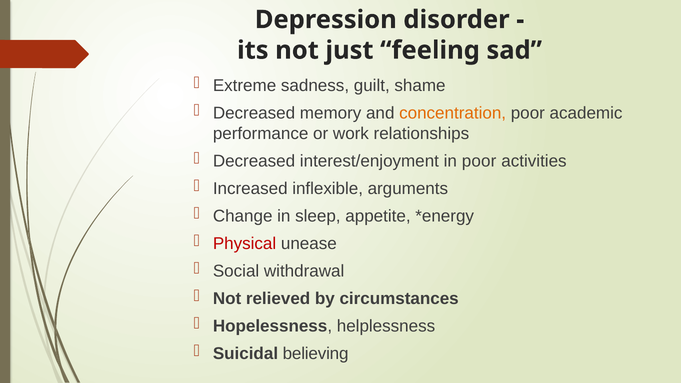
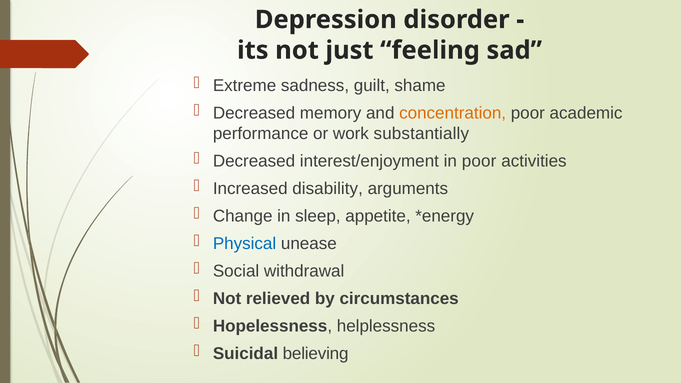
relationships: relationships -> substantially (421, 133)
inflexible: inflexible -> disability (328, 189)
Physical colour: red -> blue (245, 244)
